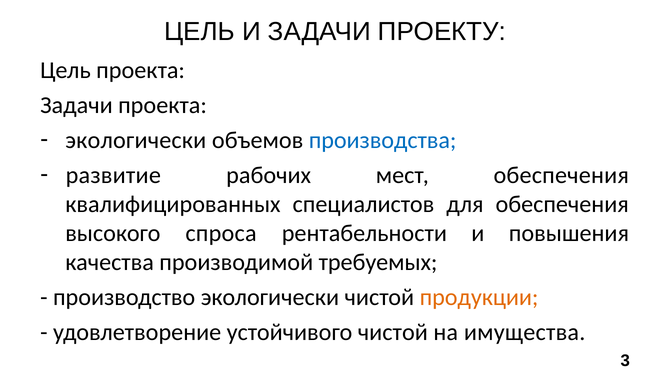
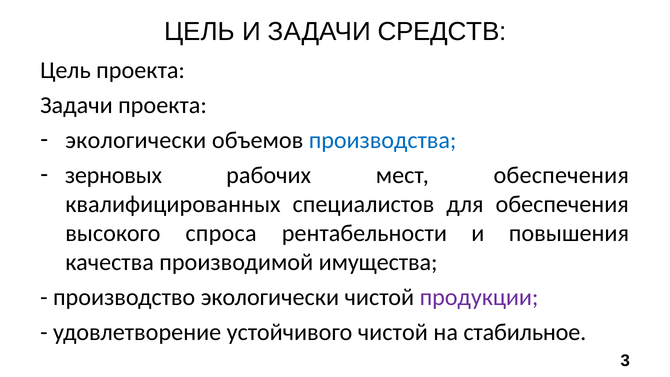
ПРОЕКТУ: ПРОЕКТУ -> СРЕДСТВ (442, 32)
развитие: развитие -> зерновых (114, 175)
требуемых: требуемых -> имущества (378, 262)
продукции colour: orange -> purple (479, 297)
имущества: имущества -> стабильное (525, 332)
